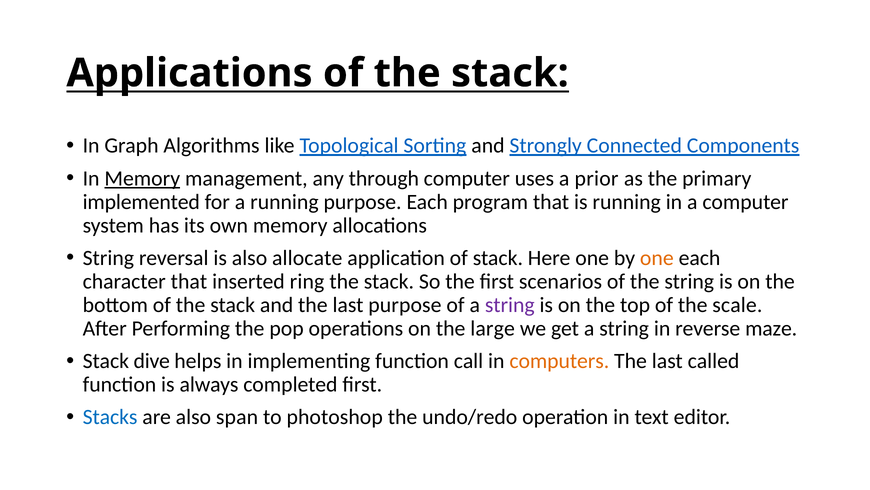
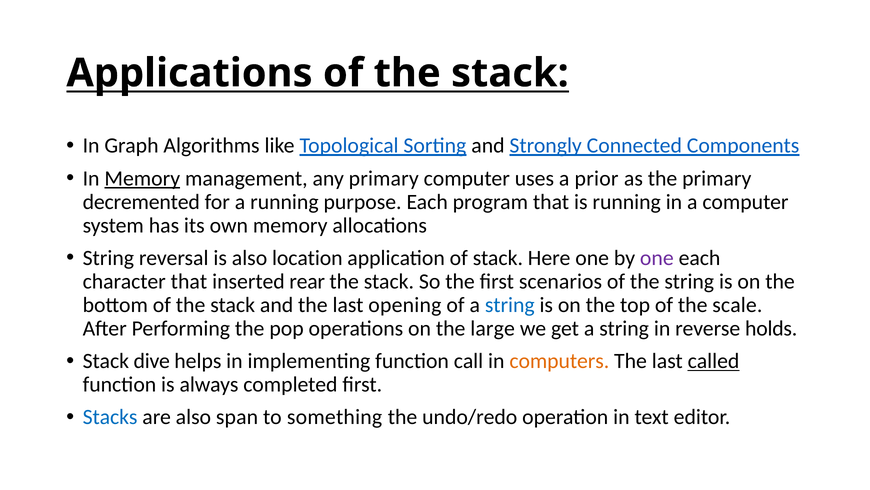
any through: through -> primary (384, 178)
implemented: implemented -> decremented (141, 202)
allocate: allocate -> location (307, 258)
one colour: orange -> purple (657, 258)
ring: ring -> rear (307, 281)
last purpose: purpose -> opening (405, 305)
string colour: purple -> blue (510, 305)
maze: maze -> holds (771, 328)
called underline: none -> present (714, 361)
photoshop: photoshop -> something (335, 417)
